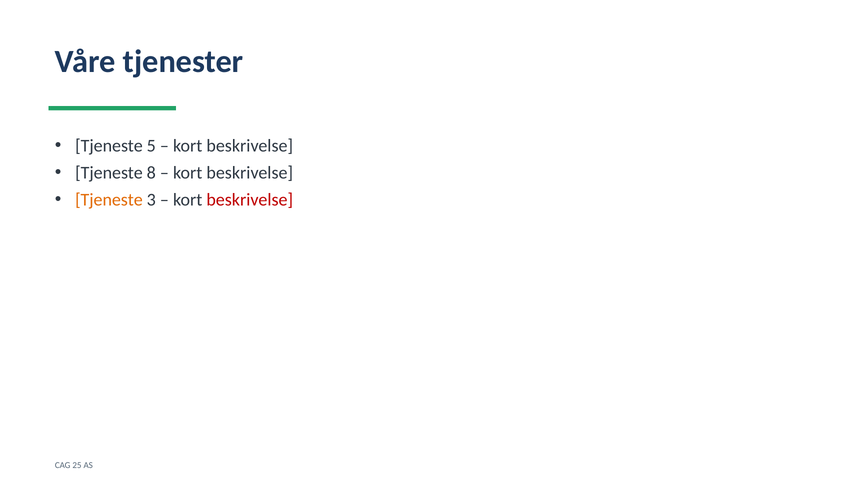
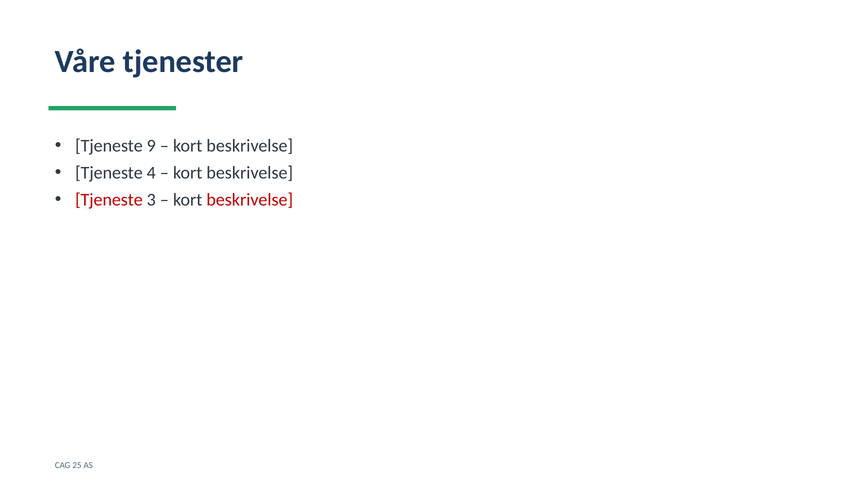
5: 5 -> 9 (151, 146)
8: 8 -> 4 (151, 173)
Tjeneste colour: orange -> red (109, 200)
